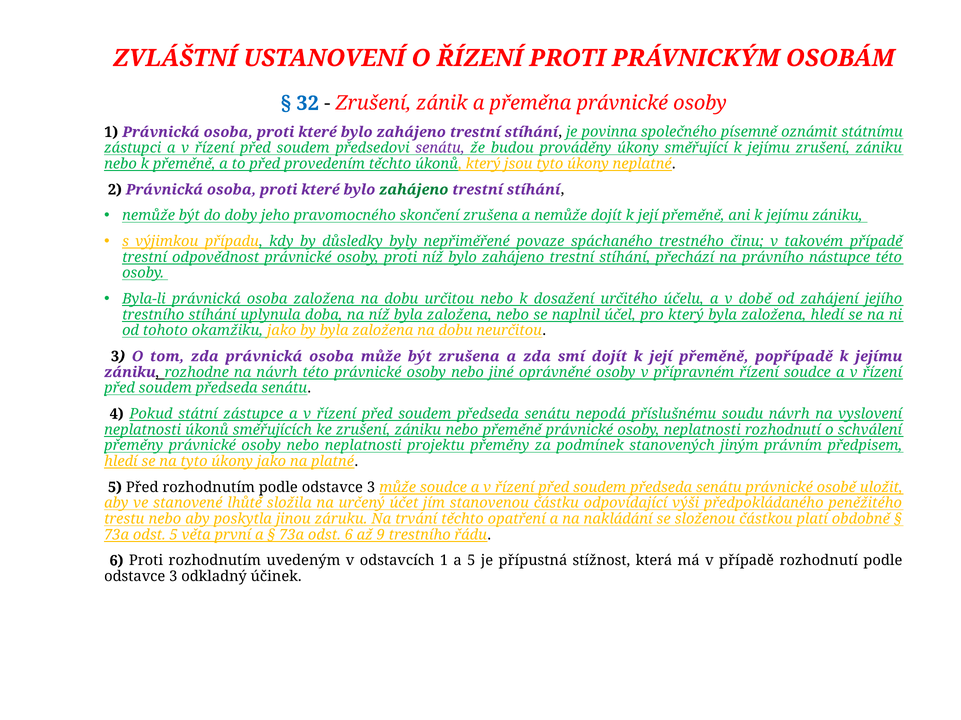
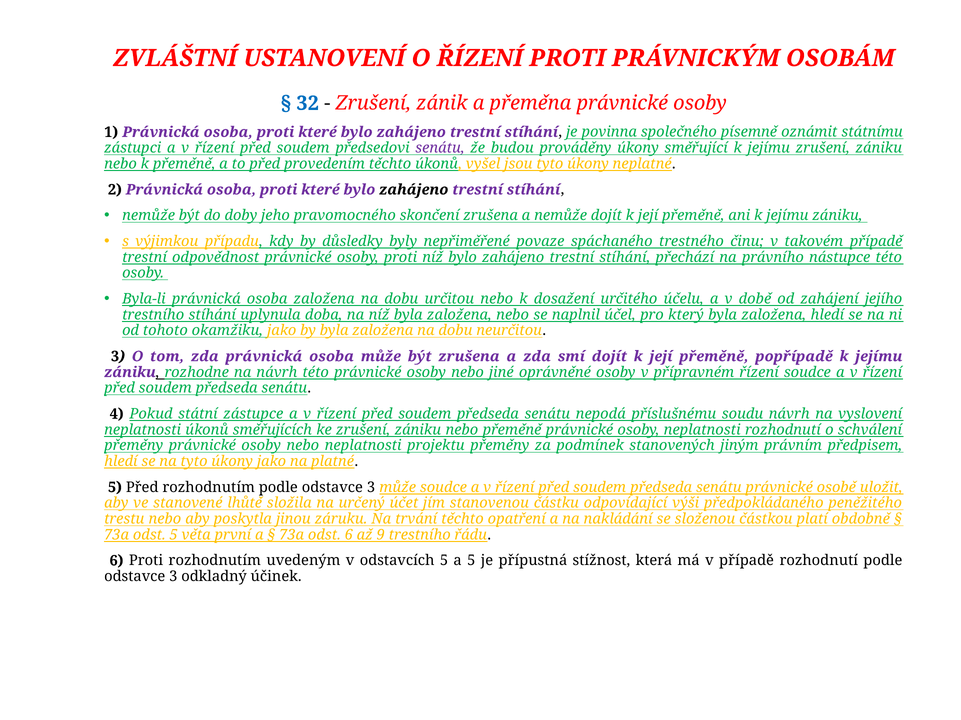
úkonů který: který -> vyšel (483, 164)
zahájeno colour: green -> black (414, 190)
odstavcích 1: 1 -> 5 (444, 561)
